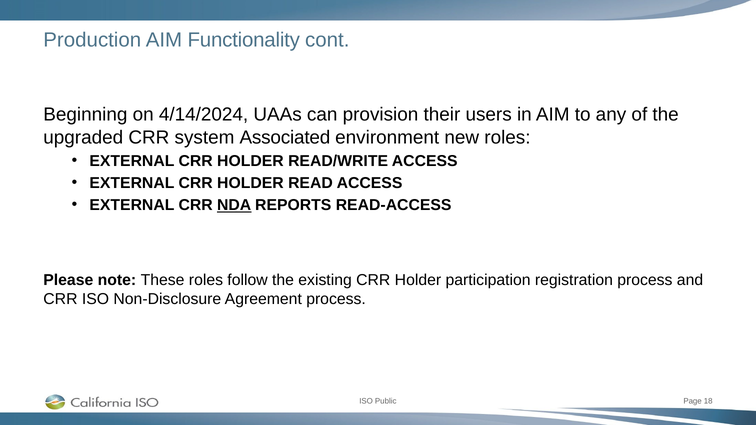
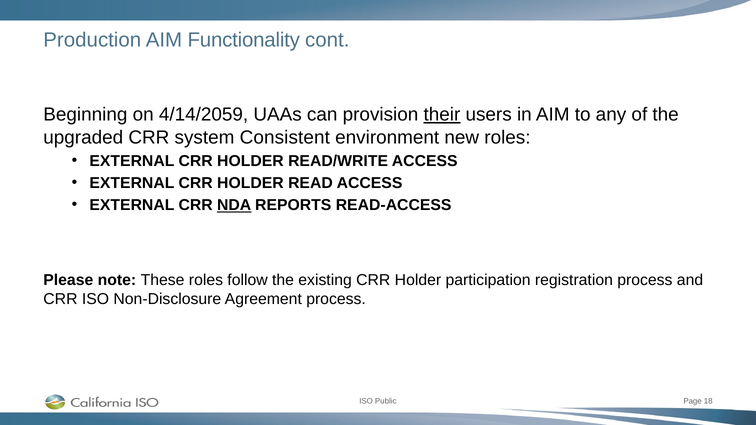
4/14/2024: 4/14/2024 -> 4/14/2059 (204, 115)
their underline: none -> present (442, 115)
Associated: Associated -> Consistent (285, 137)
